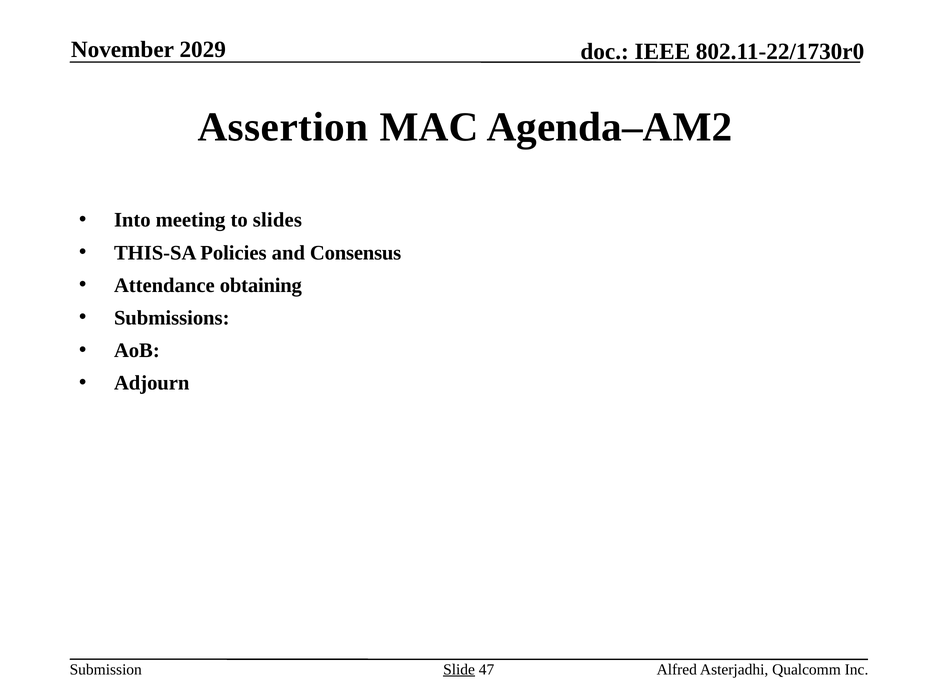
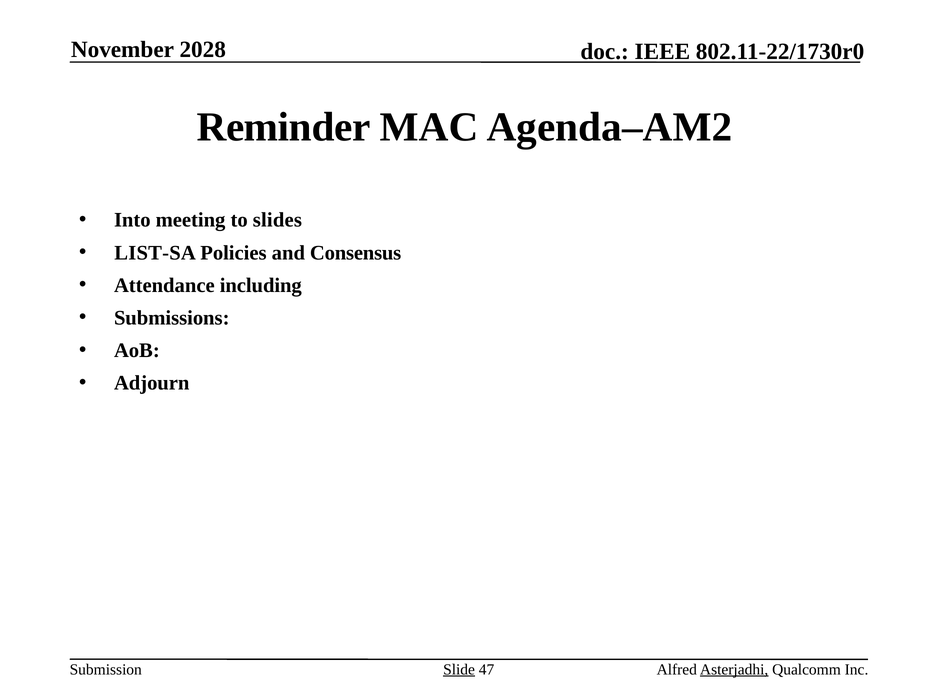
2029: 2029 -> 2028 (203, 49)
Assertion: Assertion -> Reminder (283, 127)
THIS-SA: THIS-SA -> LIST-SA (155, 253)
obtaining: obtaining -> including (261, 285)
Asterjadhi underline: none -> present (734, 669)
